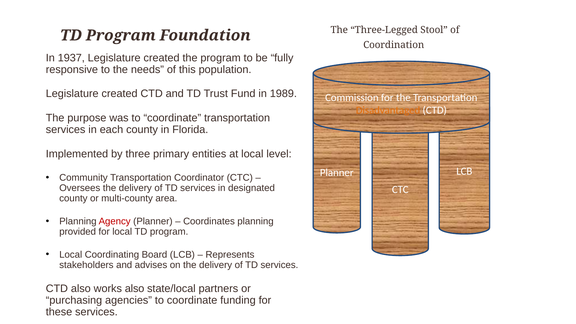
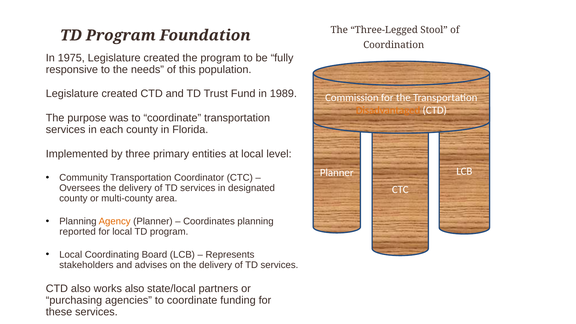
1937: 1937 -> 1975 (71, 58)
Agency colour: red -> orange (115, 221)
provided: provided -> reported (78, 232)
